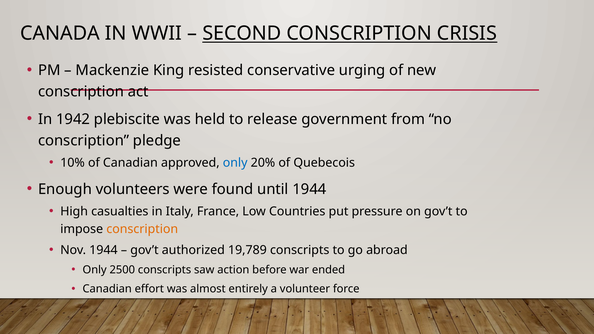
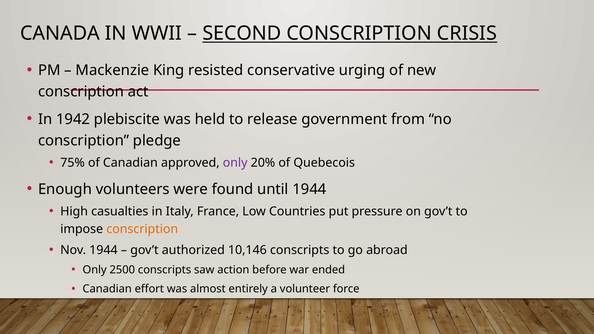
10%: 10% -> 75% (73, 163)
only colour: blue -> purple (235, 163)
19,789: 19,789 -> 10,146 (247, 250)
